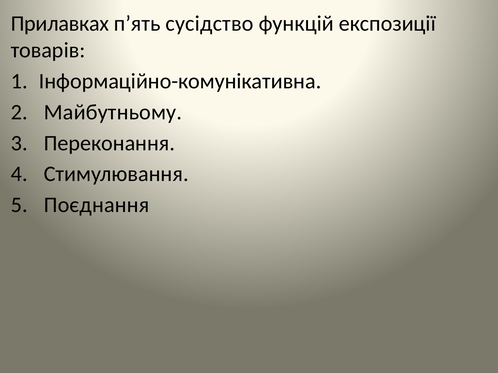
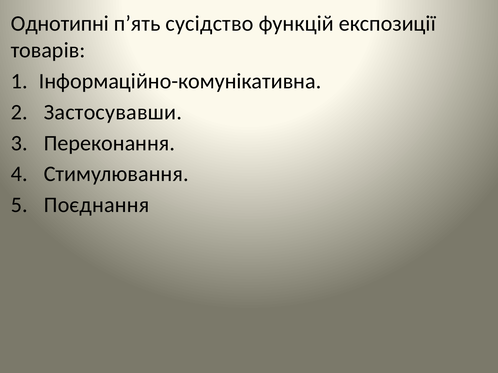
Прилавках: Прилавках -> Однотипні (60, 24)
Майбутньому: Майбутньому -> Застосувавши (113, 112)
